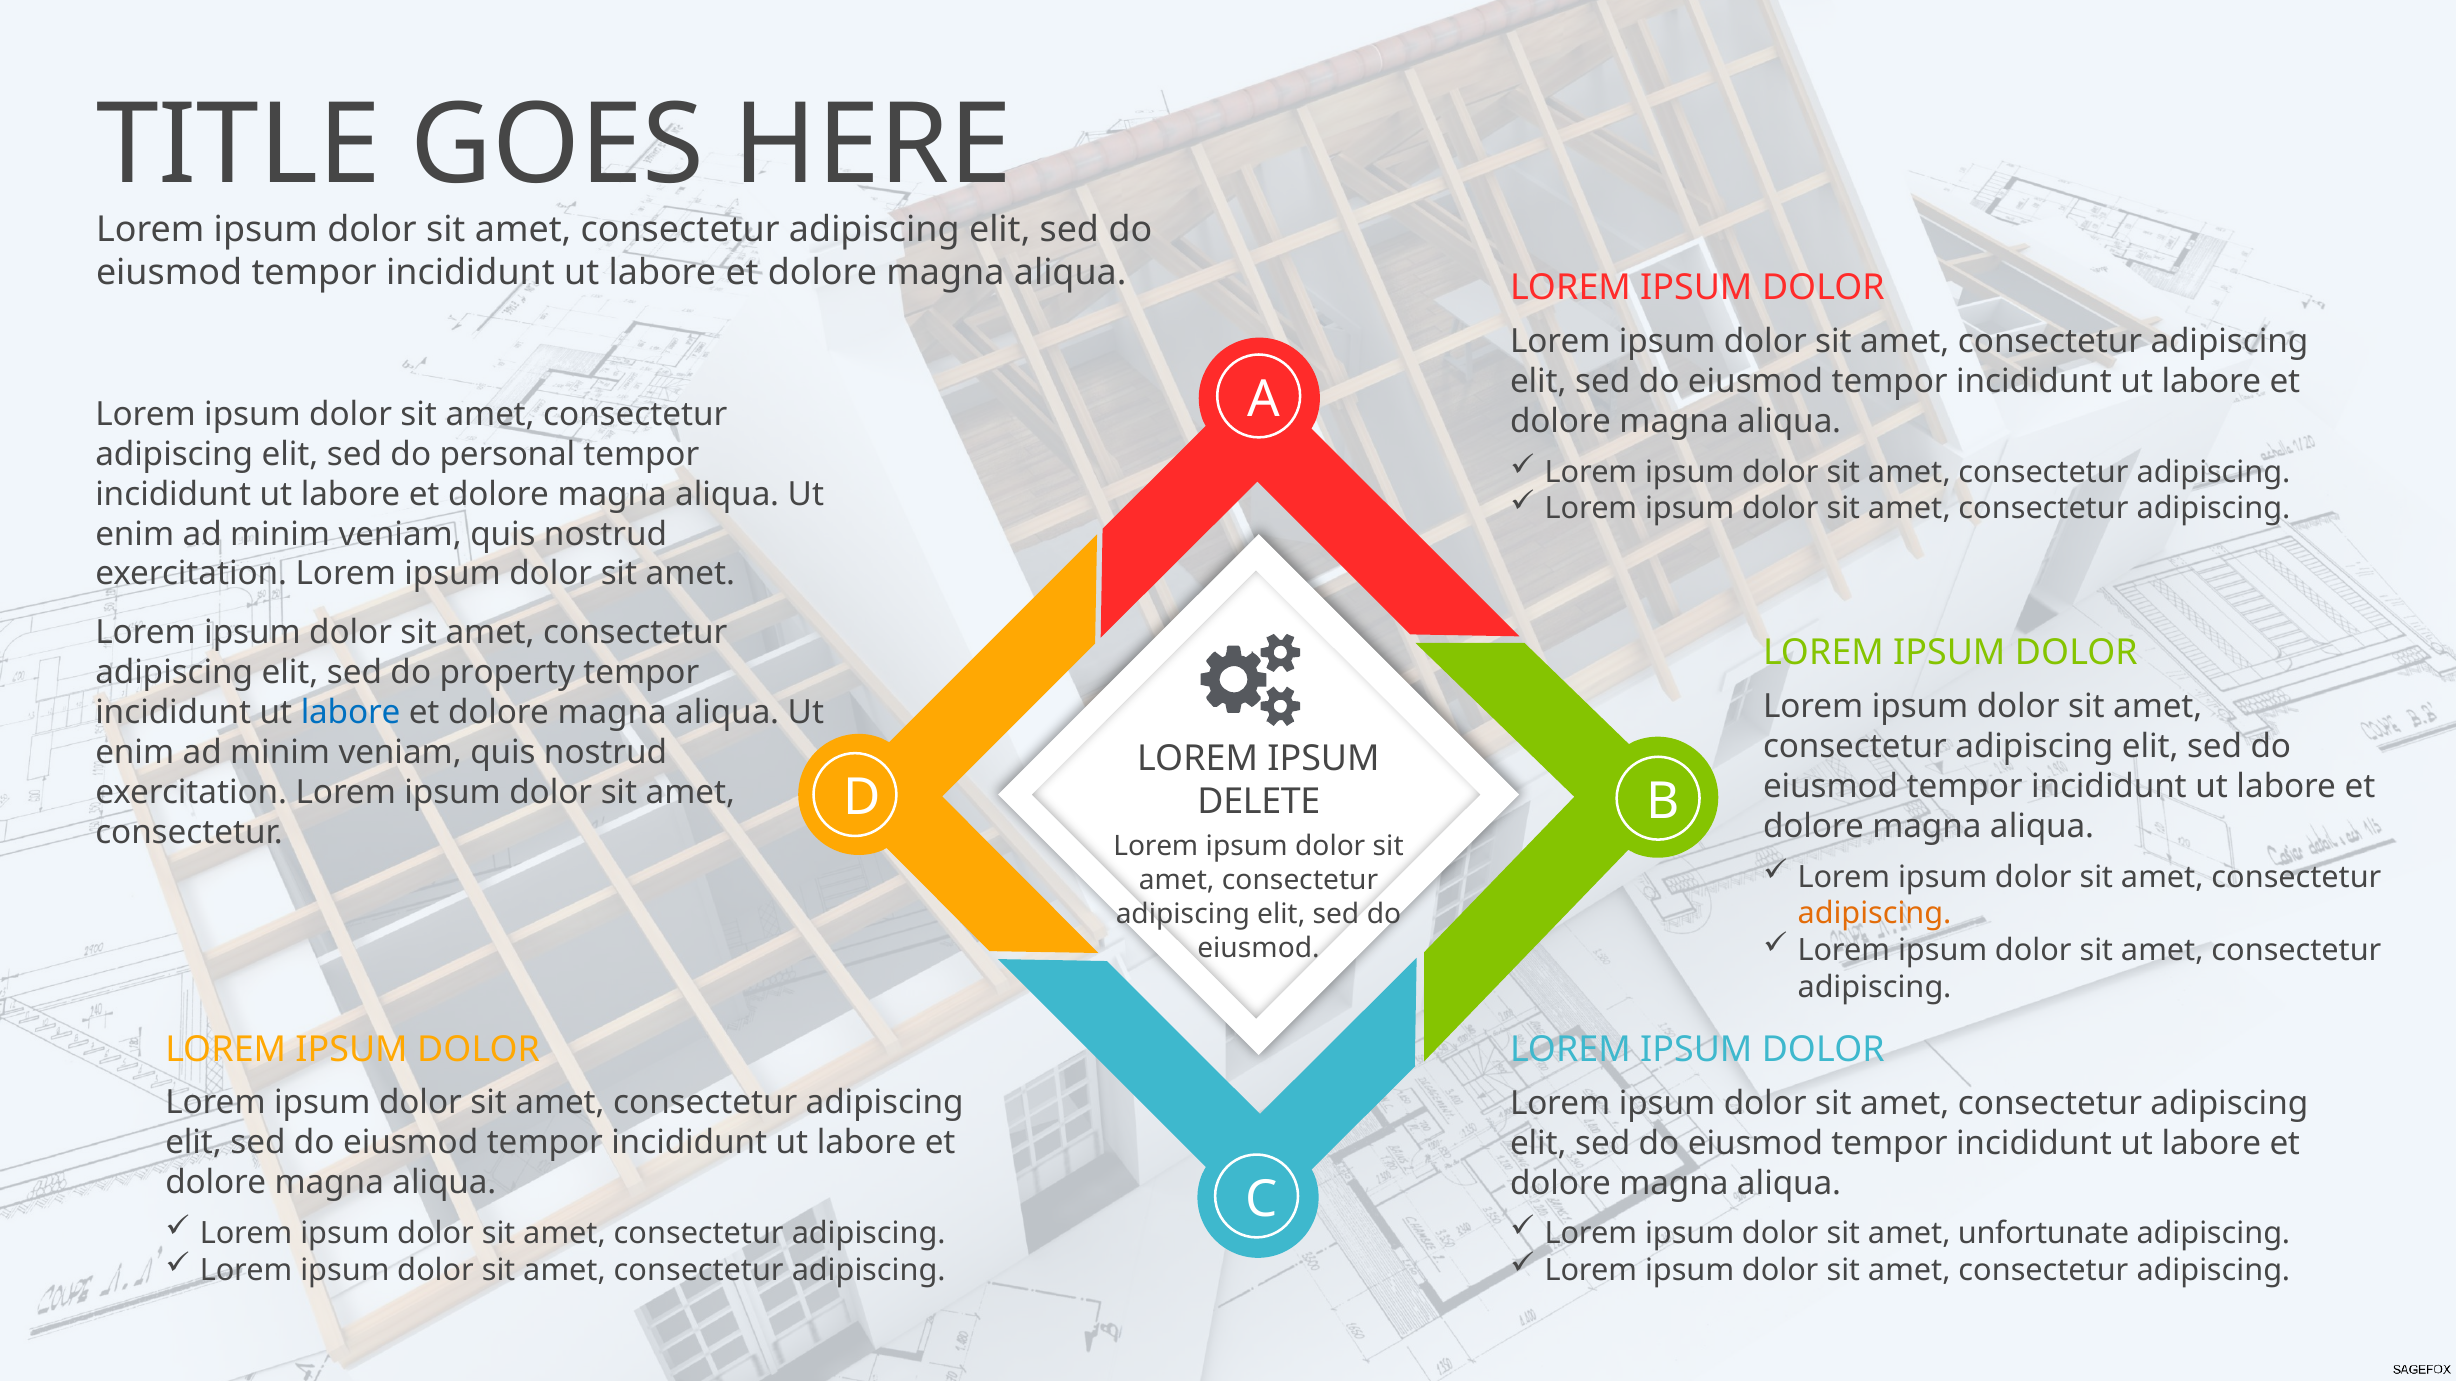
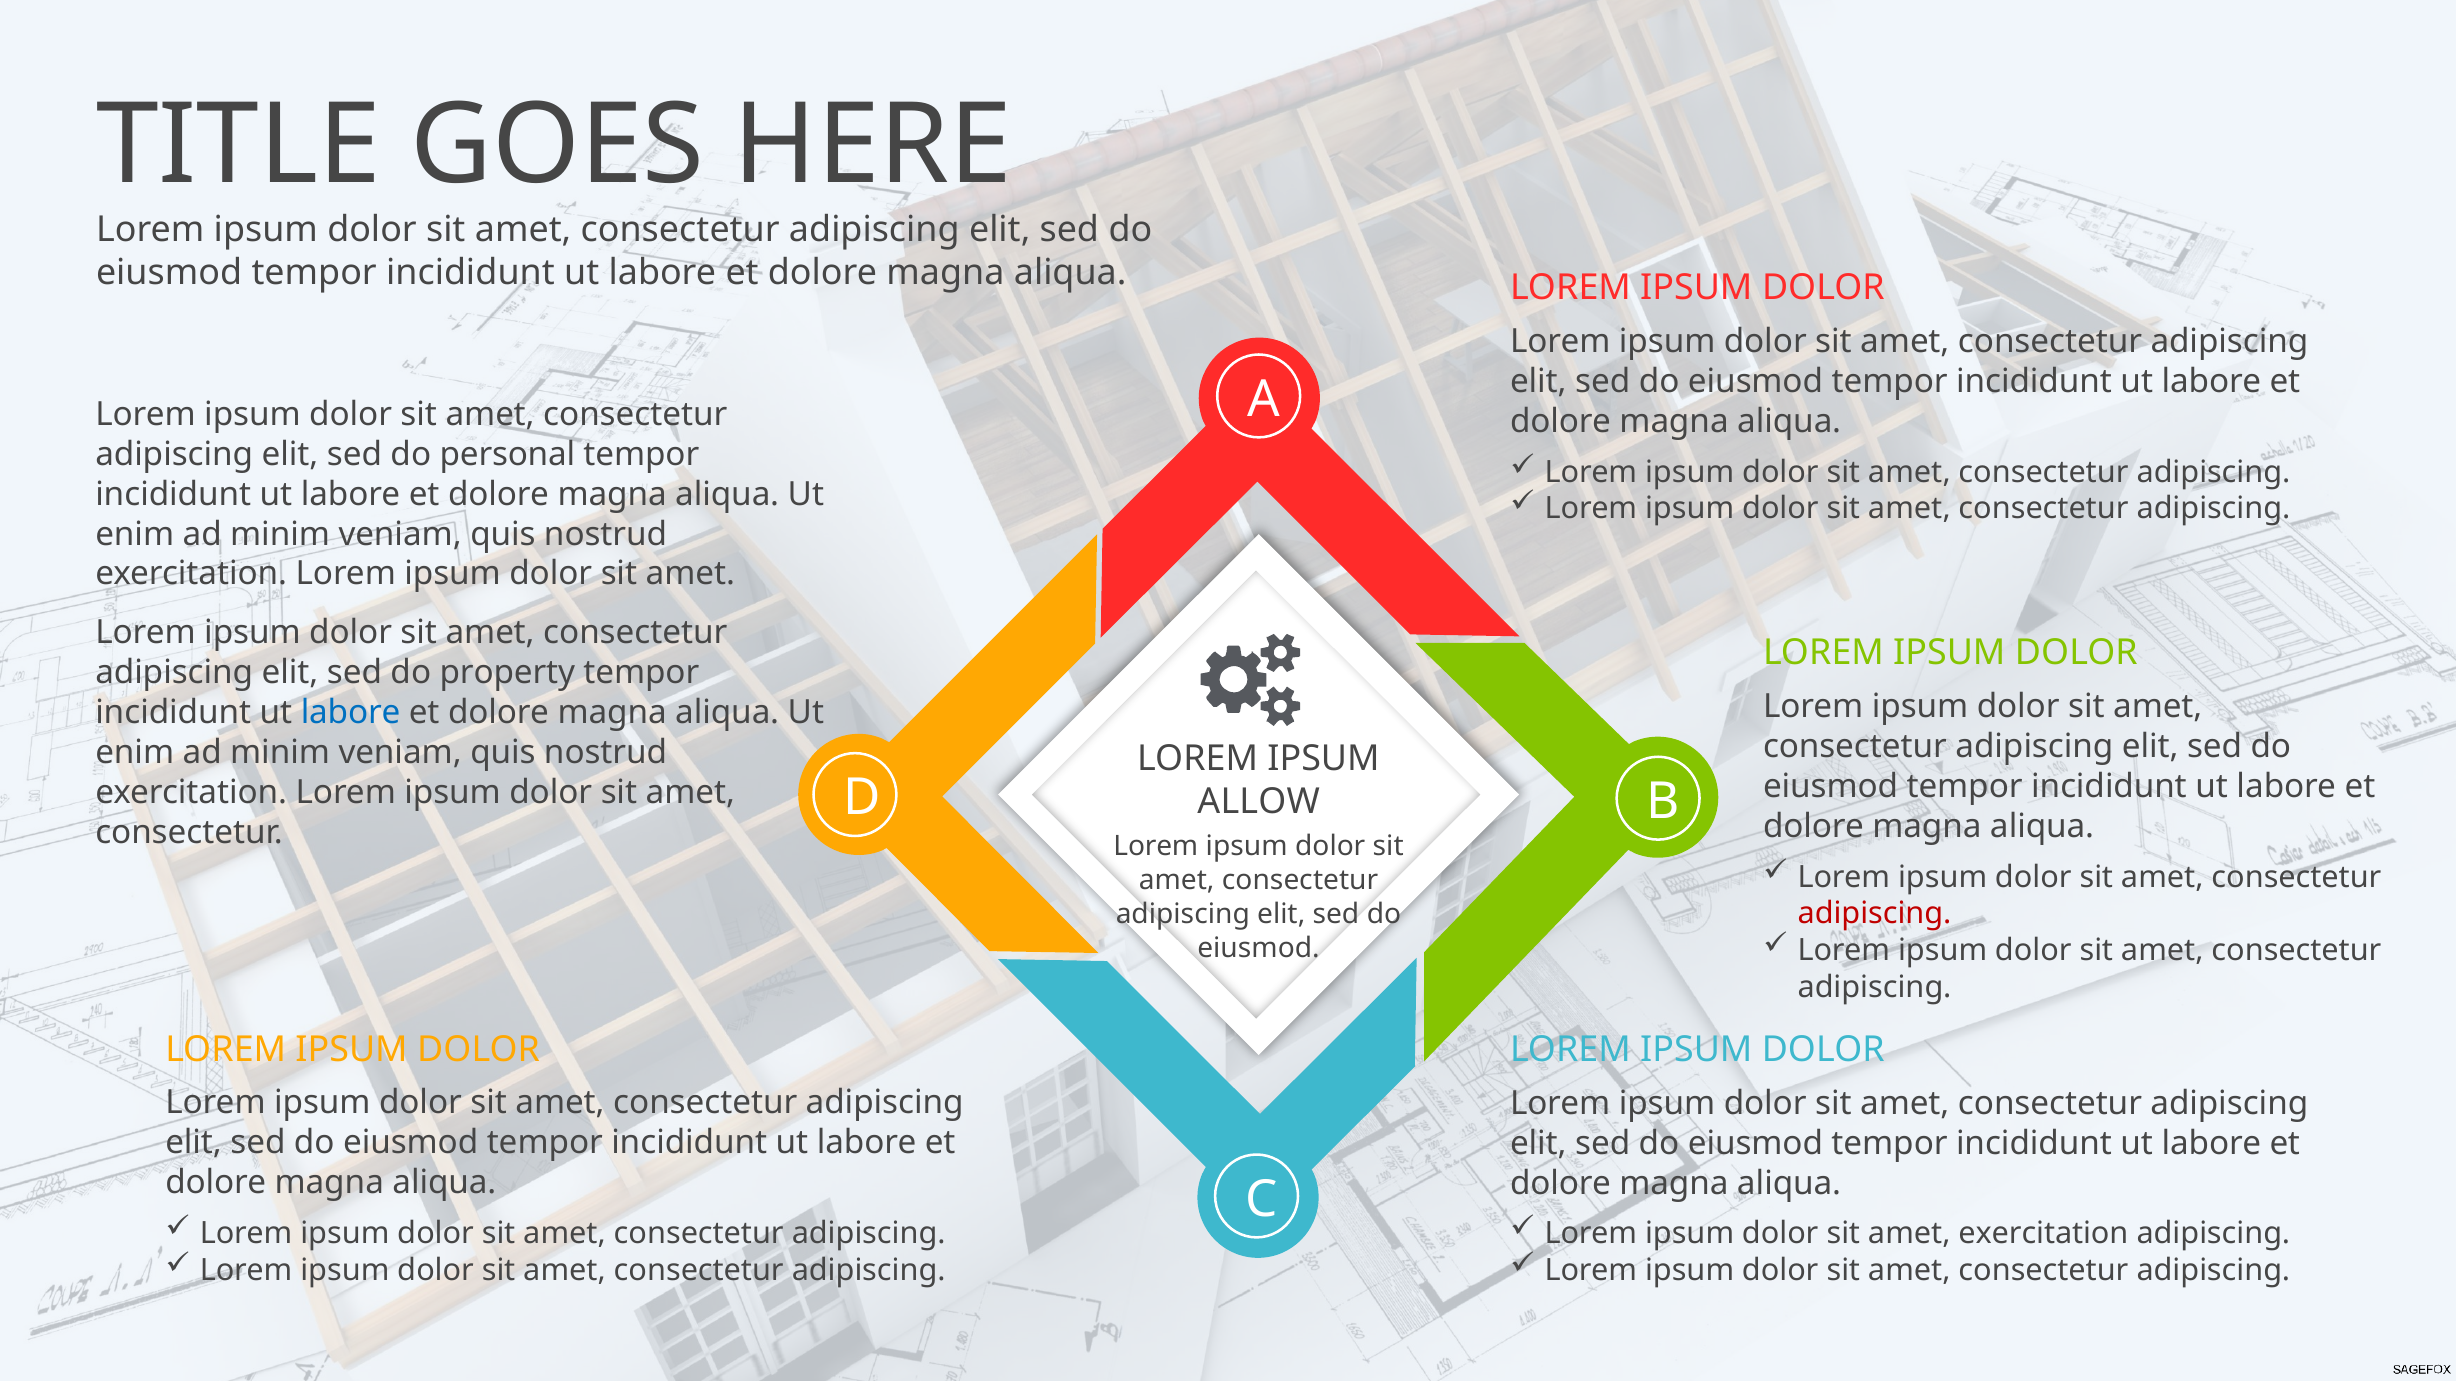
DELETE: DELETE -> ALLOW (1259, 802)
adipiscing colour: orange -> red (1875, 914)
amet unfortunate: unfortunate -> exercitation (2043, 1234)
